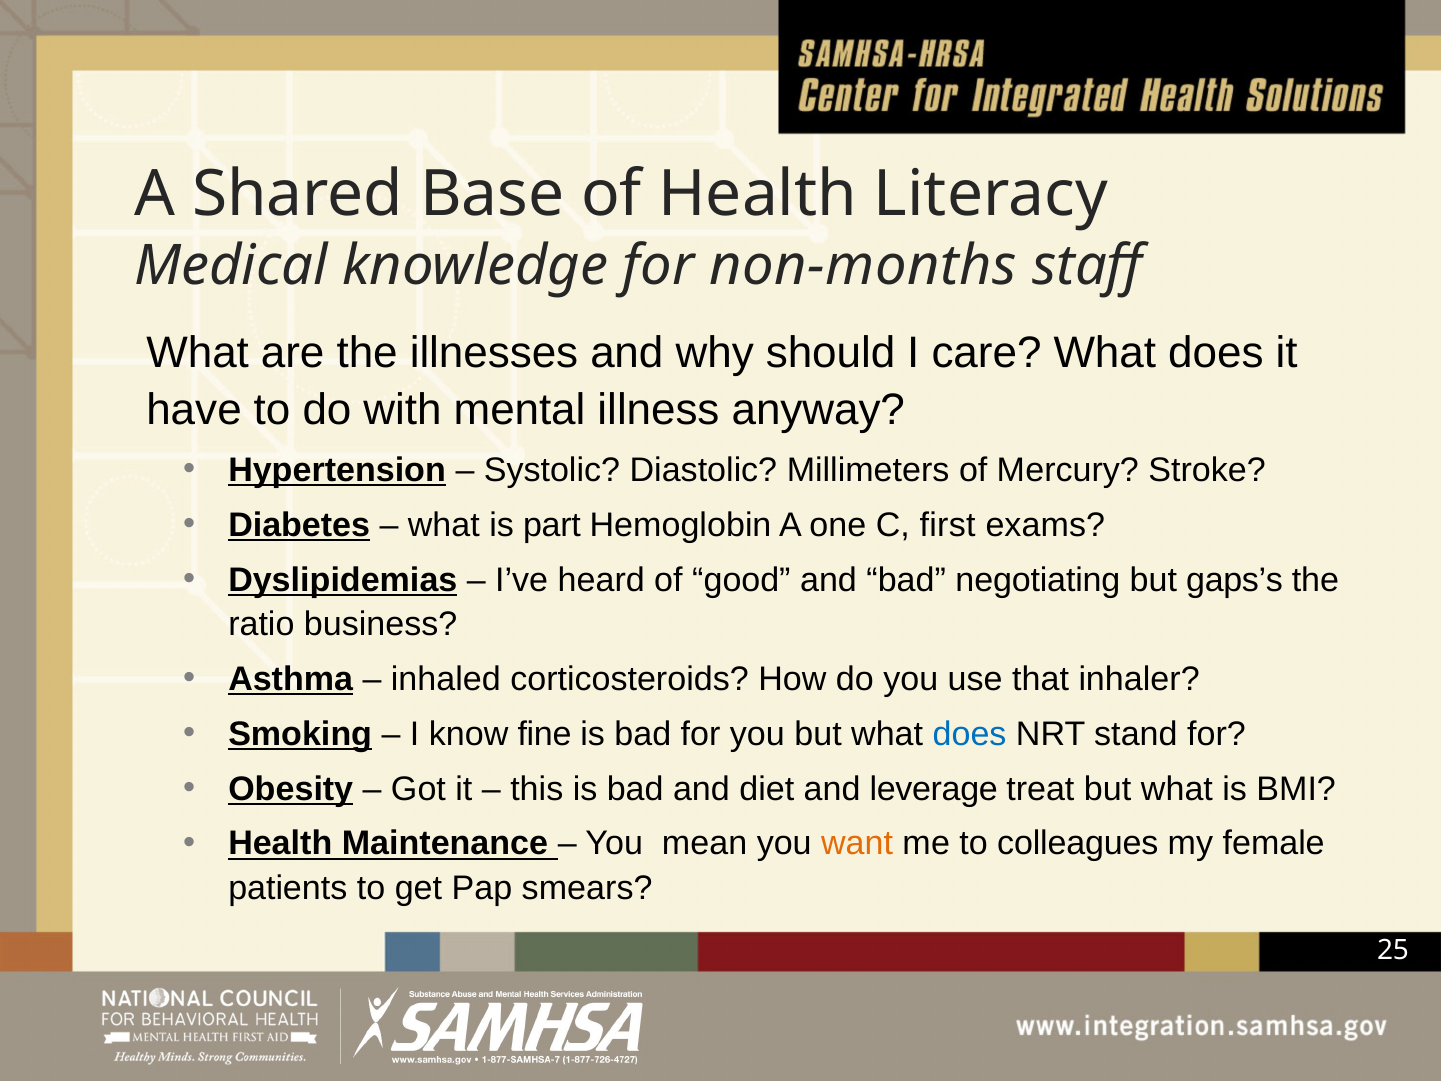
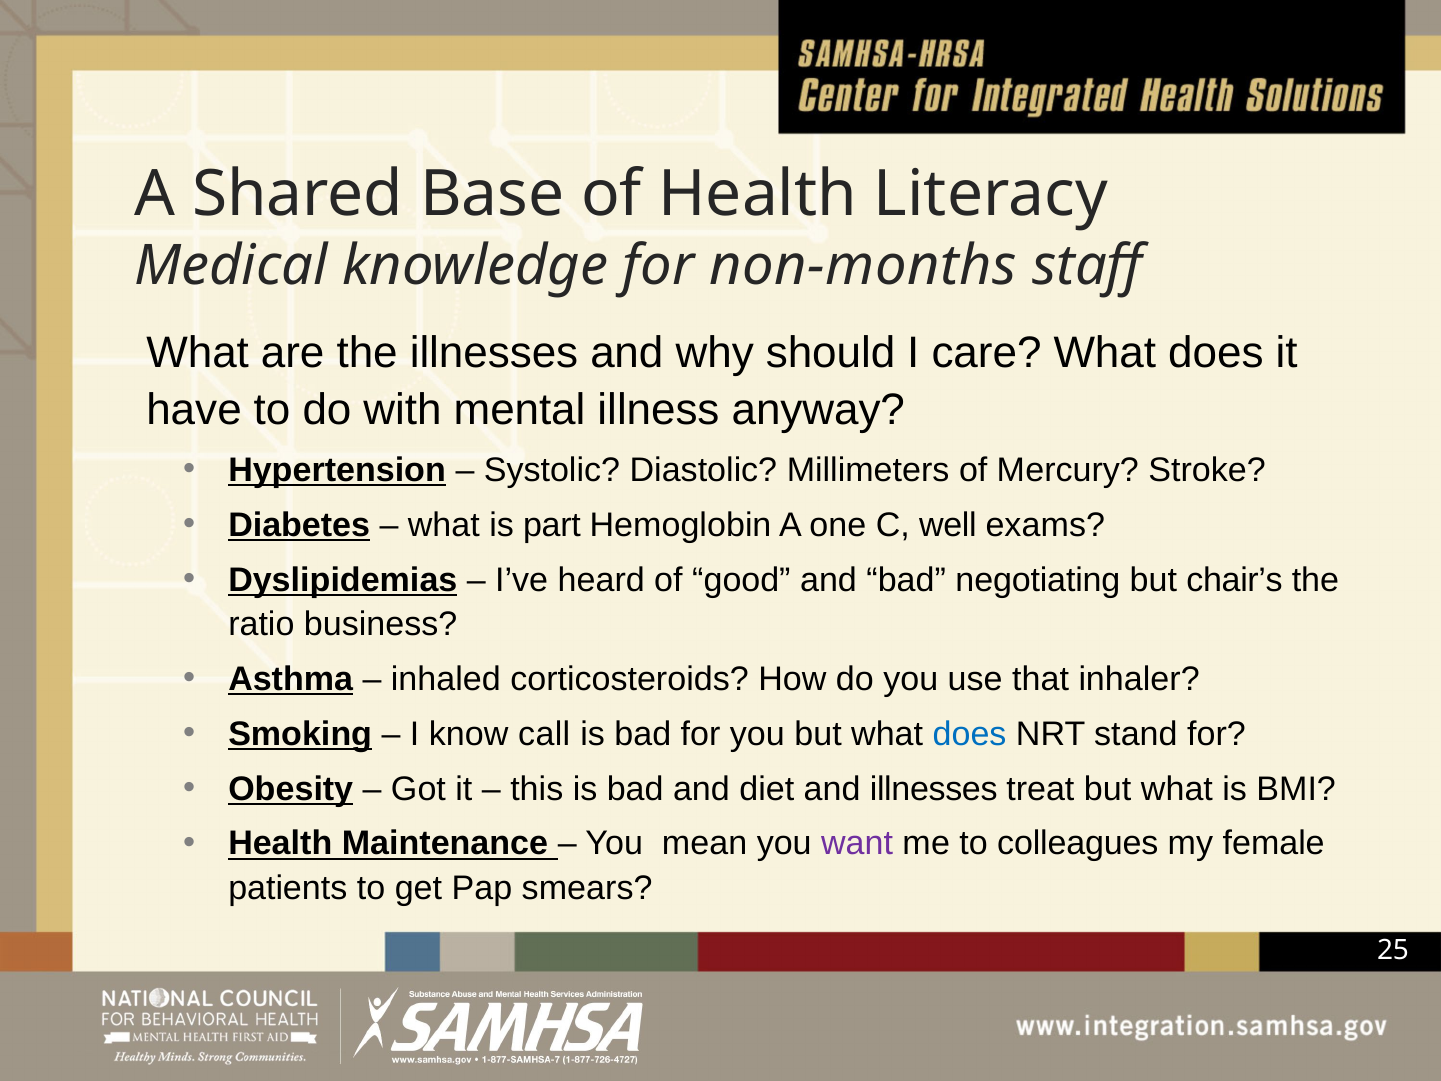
first: first -> well (948, 525)
gaps’s: gaps’s -> chair’s (1235, 580)
fine: fine -> call (544, 734)
and leverage: leverage -> illnesses (934, 789)
want colour: orange -> purple (857, 843)
